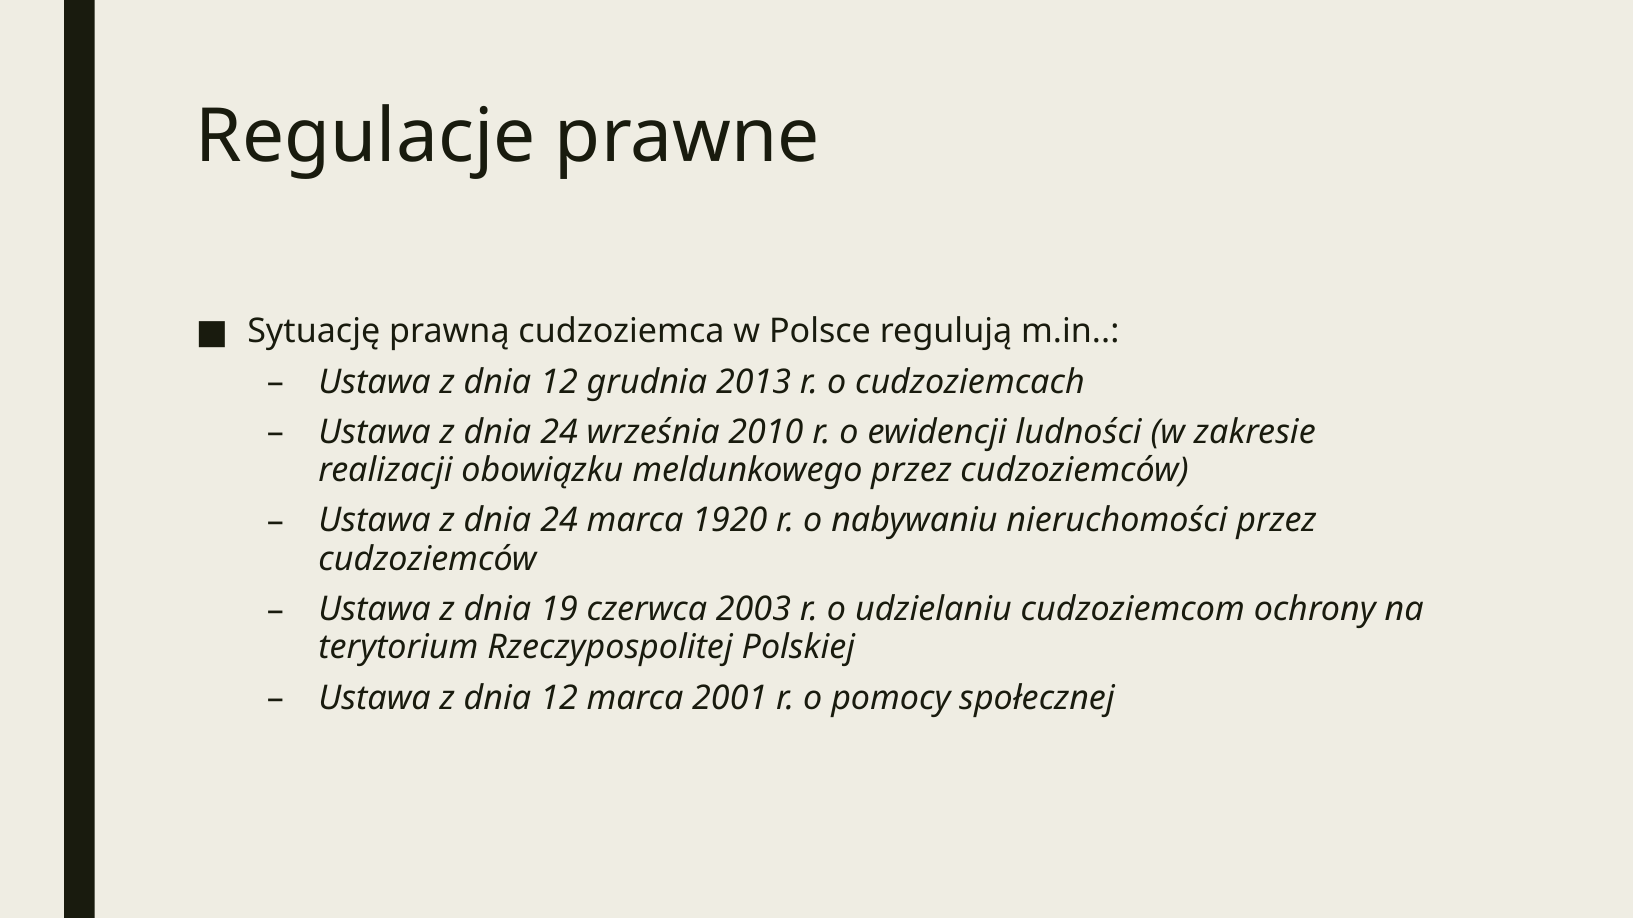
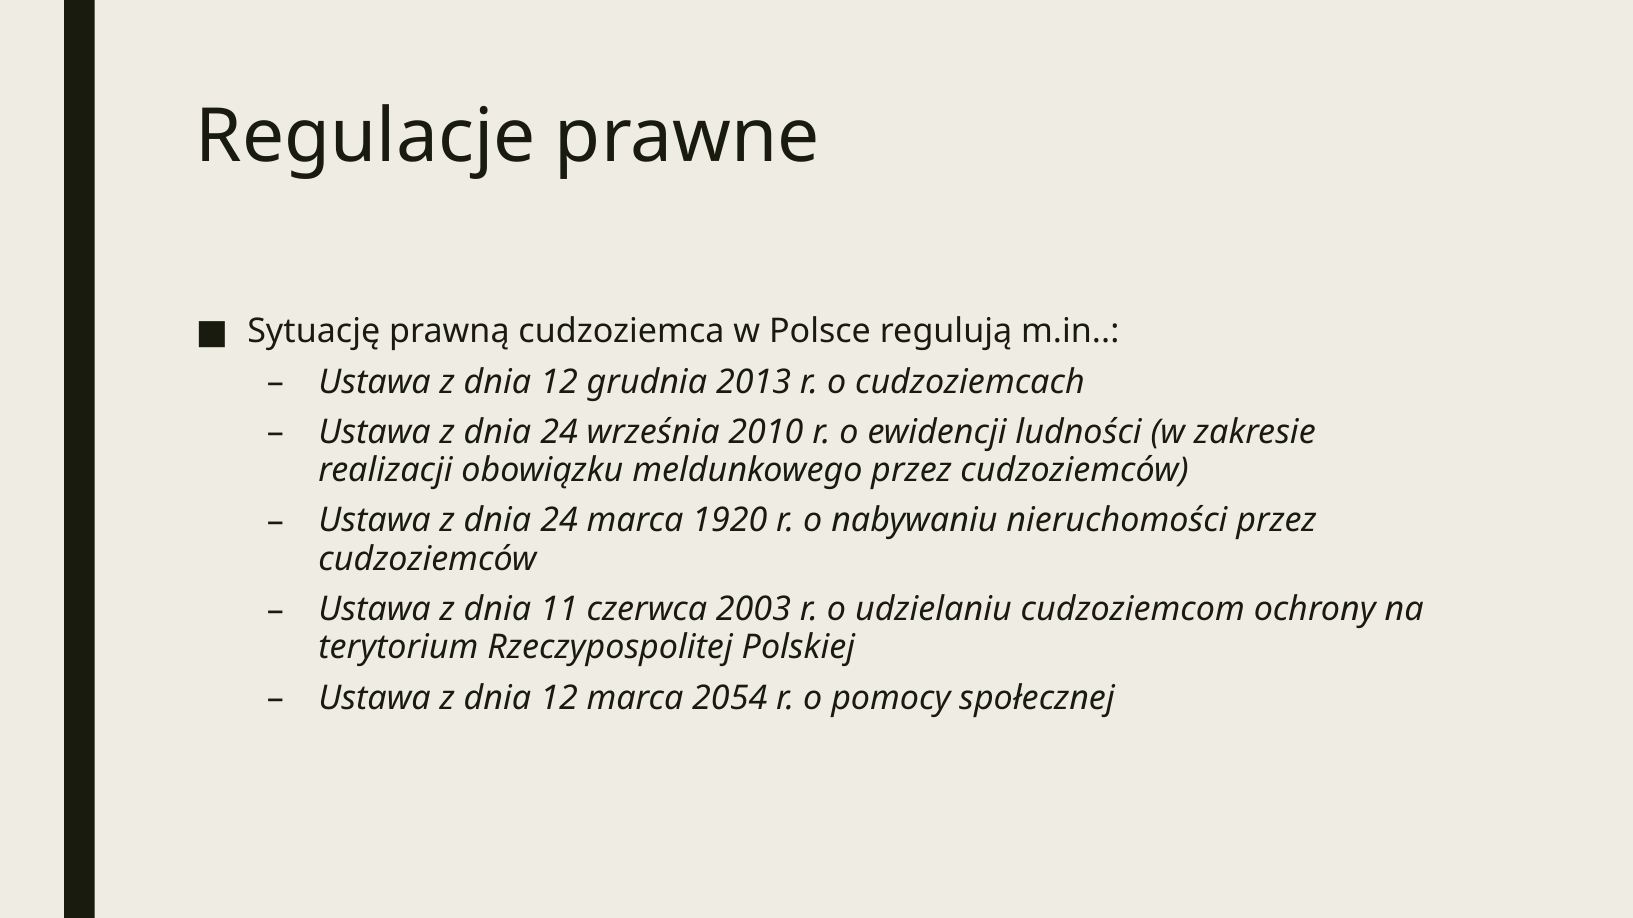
19: 19 -> 11 (559, 610)
2001: 2001 -> 2054 (730, 698)
